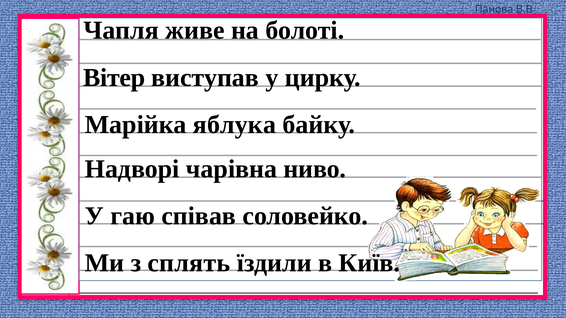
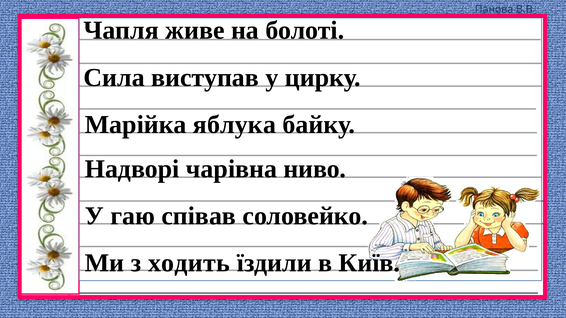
Вітер: Вітер -> Сила (114, 78)
сплять: сплять -> ходить (189, 263)
